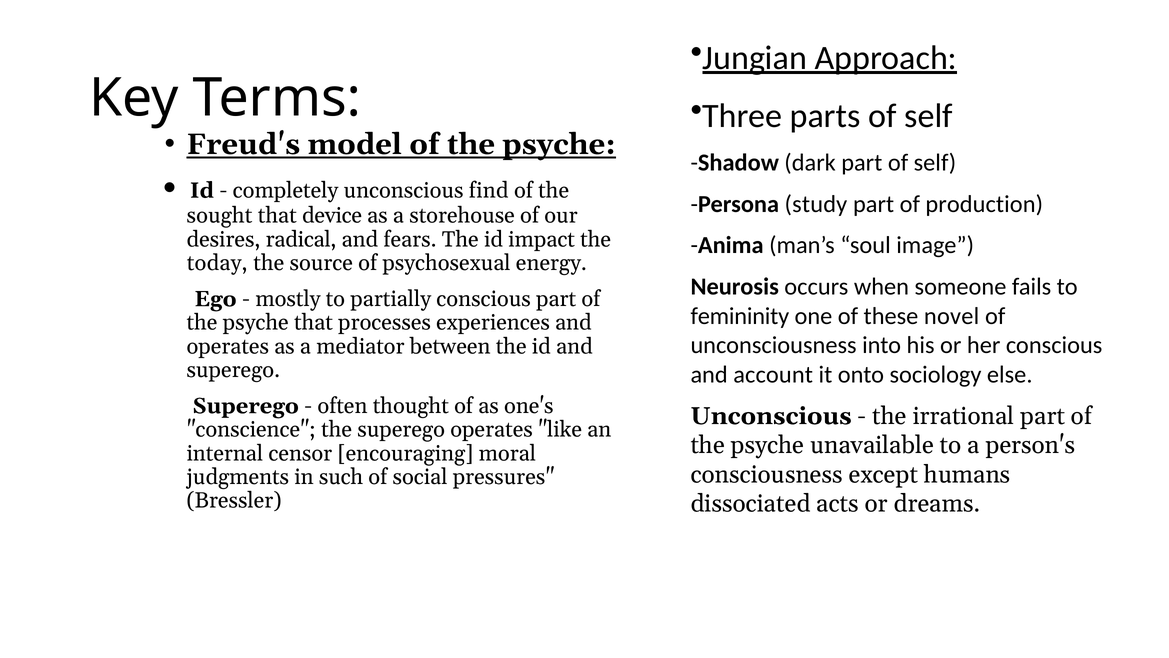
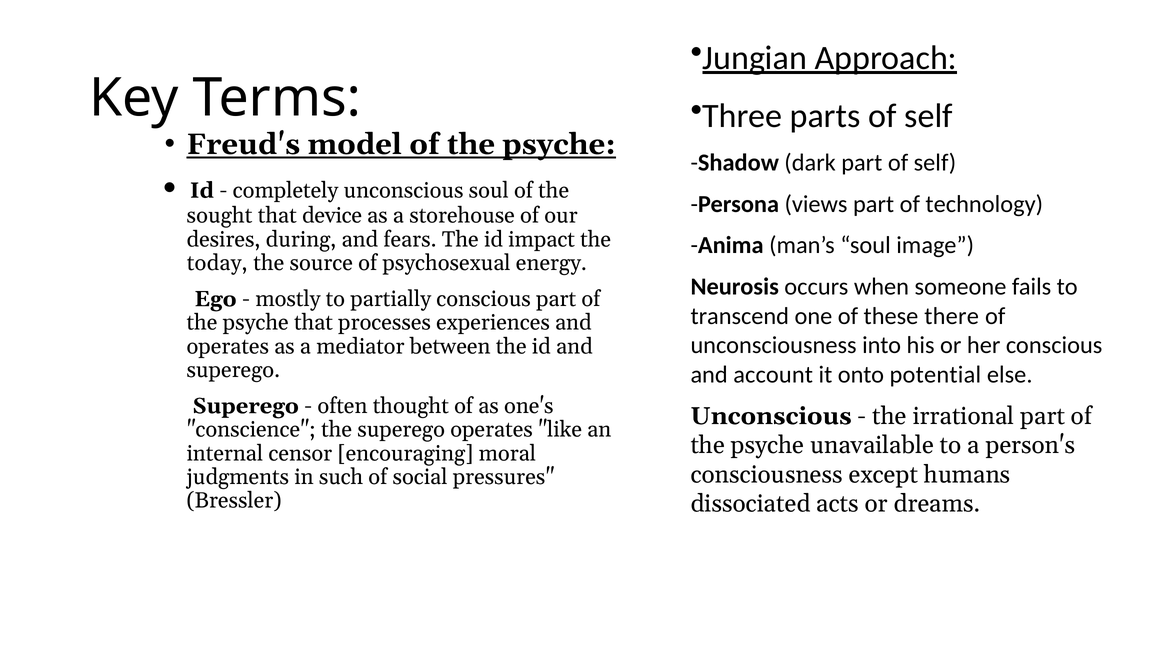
unconscious find: find -> soul (489, 190)
study: study -> views (816, 204)
production: production -> technology (984, 204)
radical: radical -> during (301, 239)
femininity: femininity -> transcend (740, 316)
novel: novel -> there (952, 316)
sociology: sociology -> potential (935, 374)
